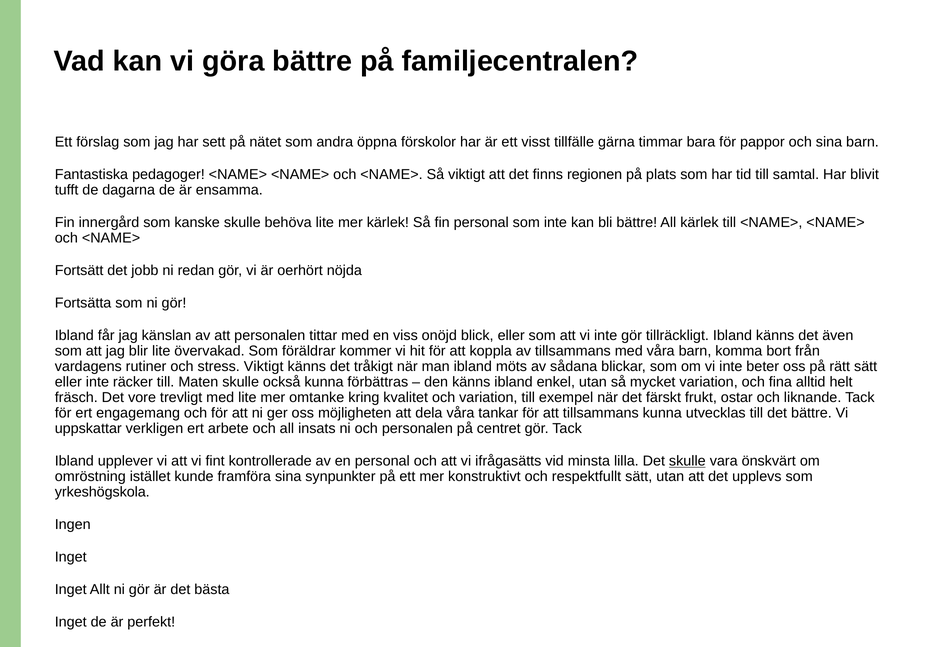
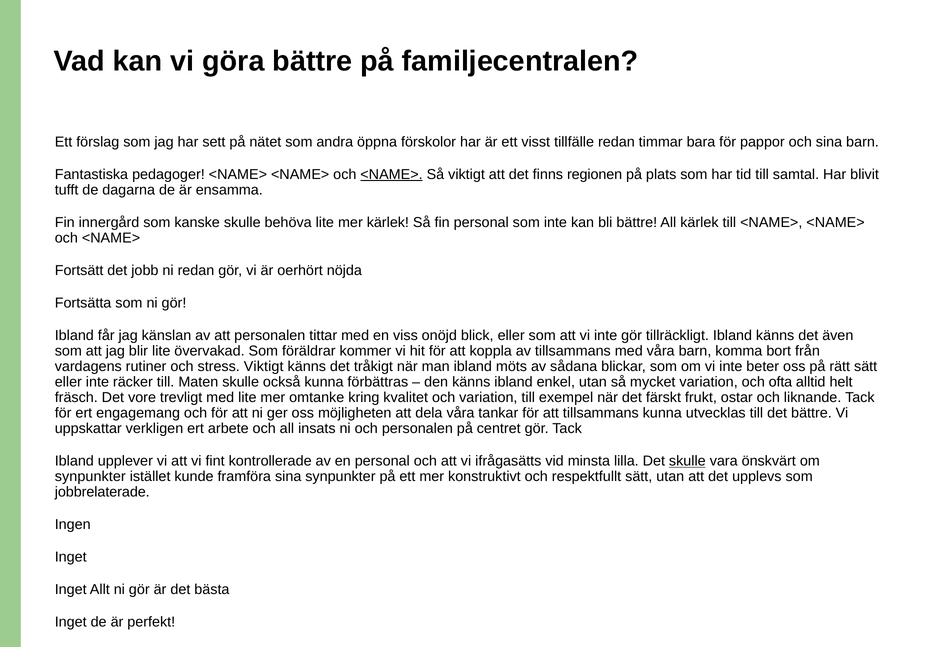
tillfälle gärna: gärna -> redan (616, 142)
<NAME> underline: none -> present (391, 174)
fina: fina -> ofta (780, 382)
omröstning: omröstning -> synpunkter (90, 477)
yrkeshögskola: yrkeshögskola -> jobbrelaterade (102, 492)
